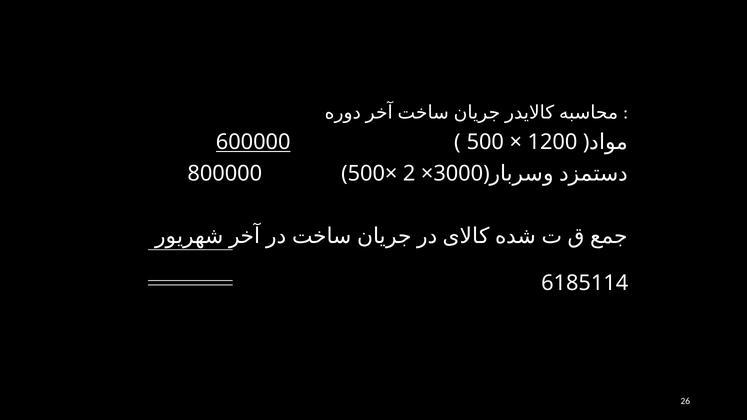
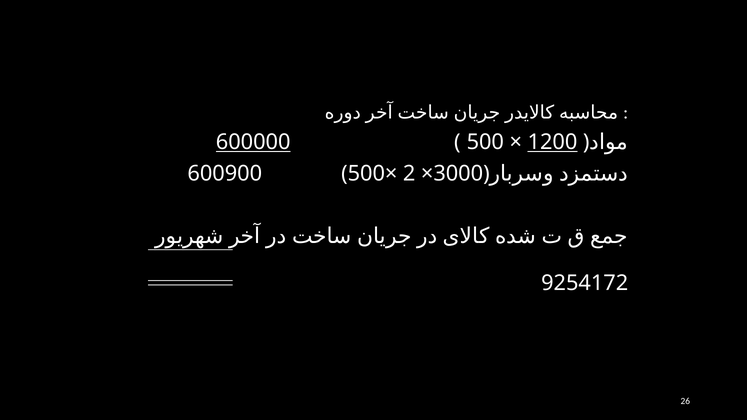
1200 underline: none -> present (552, 142)
800000: 800000 -> 600900 (225, 173)
6185114: 6185114 -> 9254172 (585, 283)
